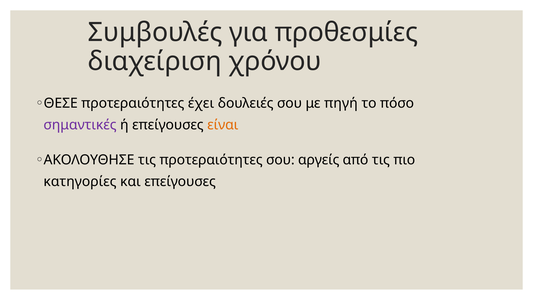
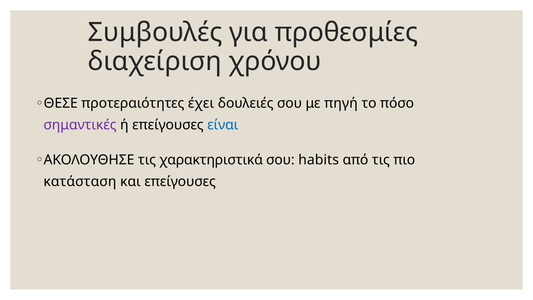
είναι colour: orange -> blue (223, 125)
τις προτεραιότητες: προτεραιότητες -> χαρακτηριστικά (211, 160)
αργείς: αργείς -> habits (319, 160)
κατηγορίες: κατηγορίες -> κατάσταση (80, 182)
